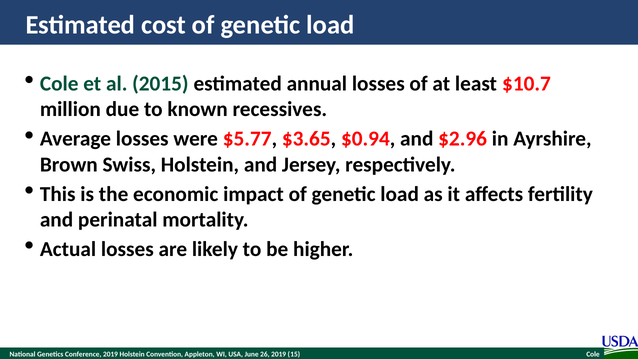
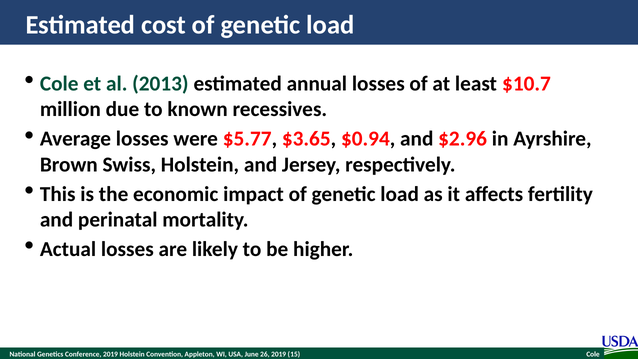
2015: 2015 -> 2013 (160, 84)
